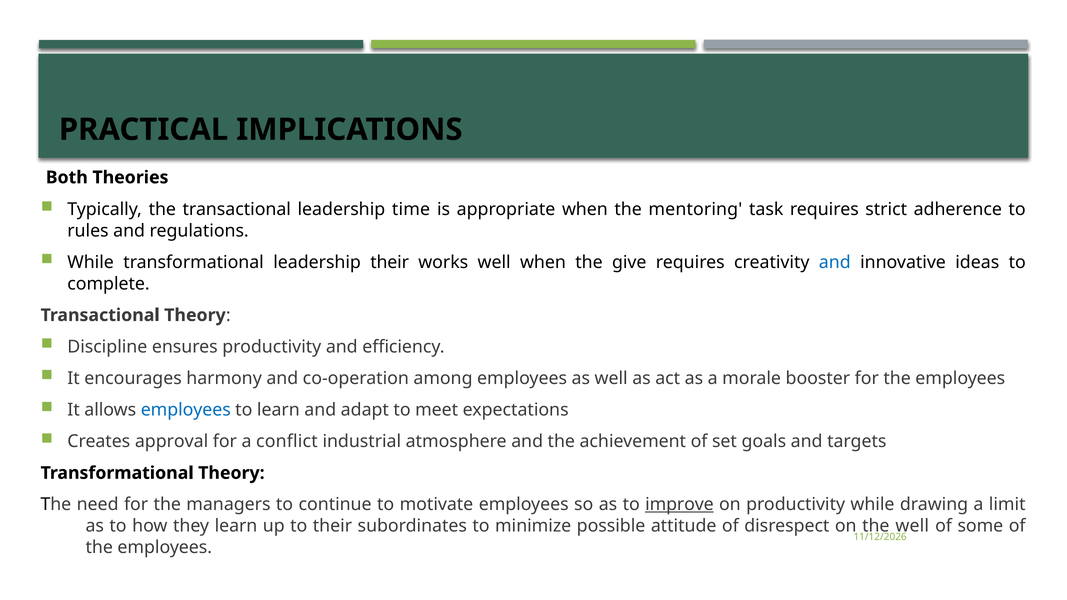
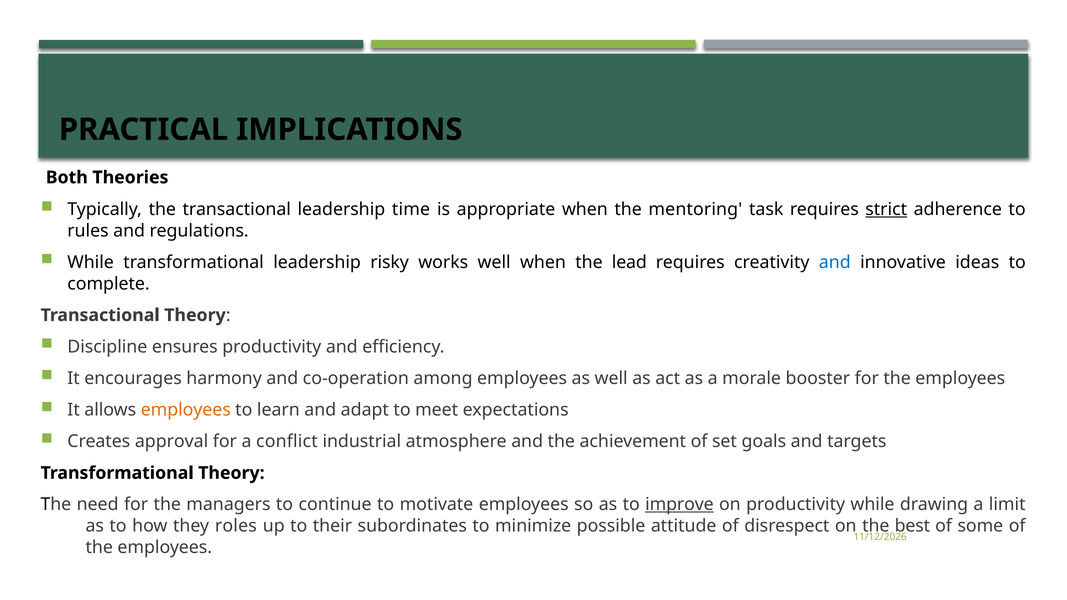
strict underline: none -> present (886, 210)
leadership their: their -> risky (390, 262)
give: give -> lead (629, 262)
employees colour: blue -> orange (186, 410)
they learn: learn -> roles (236, 526)
the well: well -> best (912, 526)
